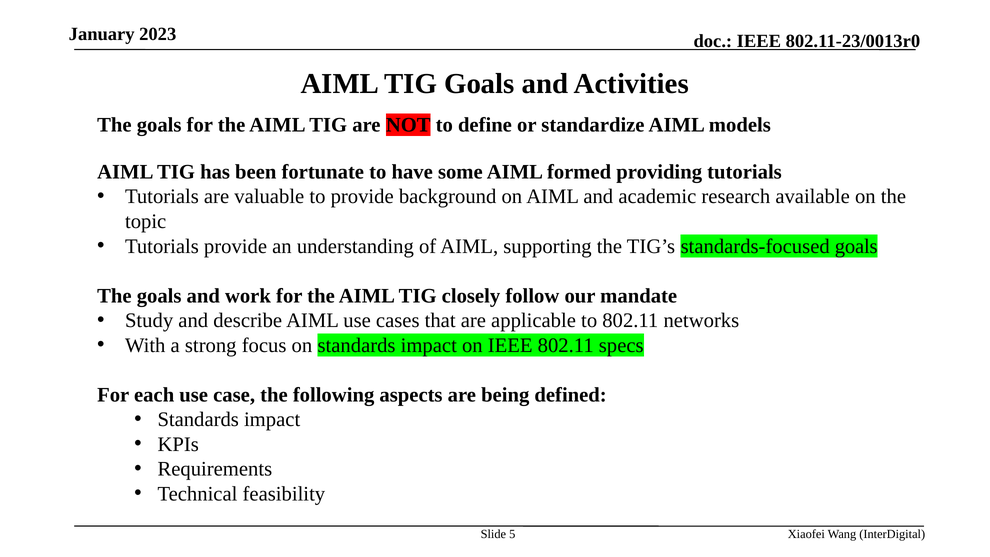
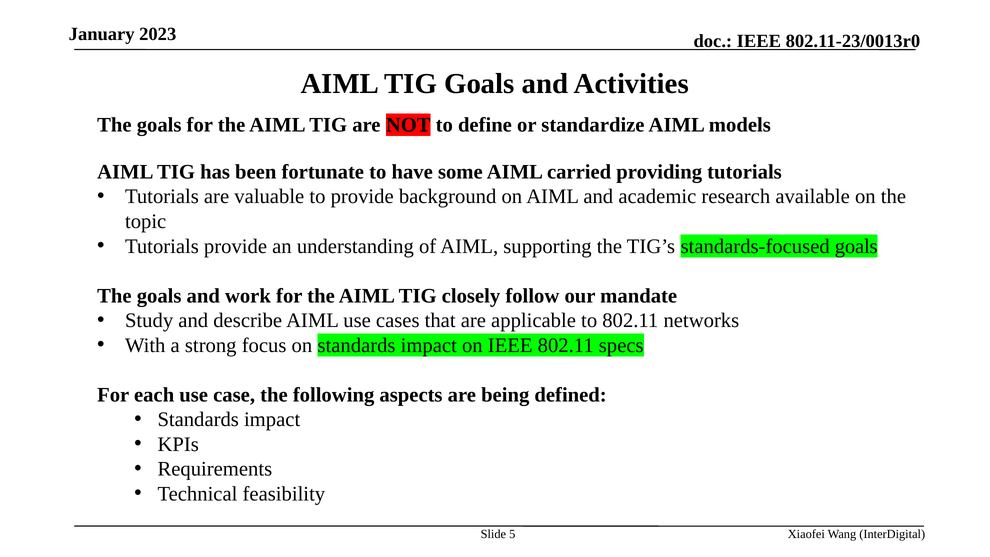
formed: formed -> carried (579, 172)
